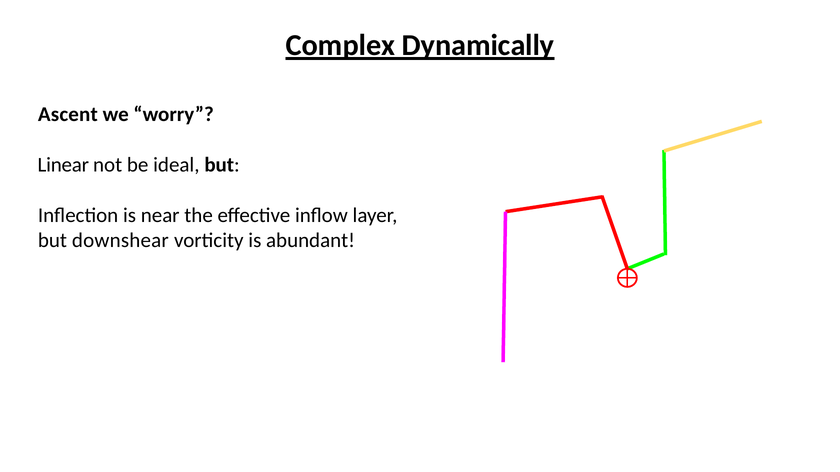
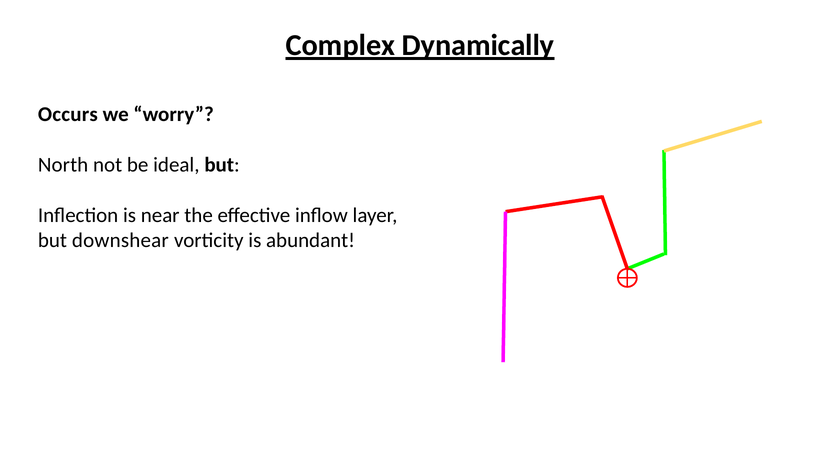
Ascent: Ascent -> Occurs (68, 115)
Linear: Linear -> North (63, 165)
